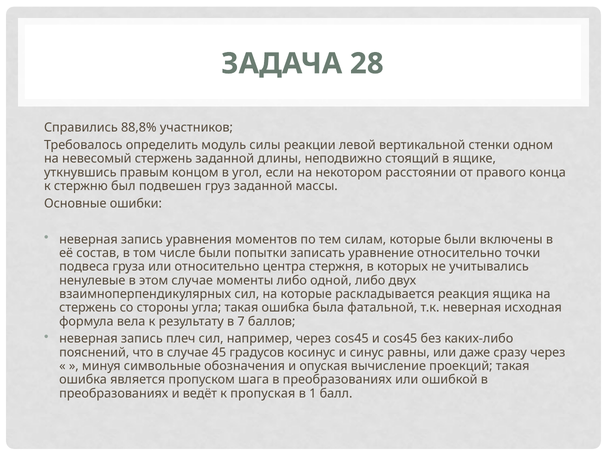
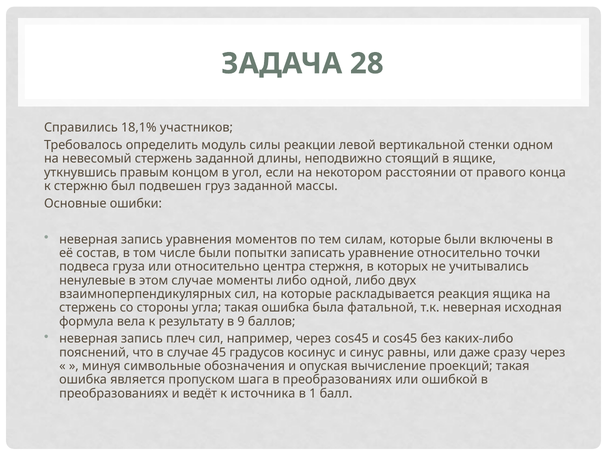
88,8%: 88,8% -> 18,1% (139, 128)
7: 7 -> 9 (241, 322)
пропуская: пропуская -> источника (263, 394)
